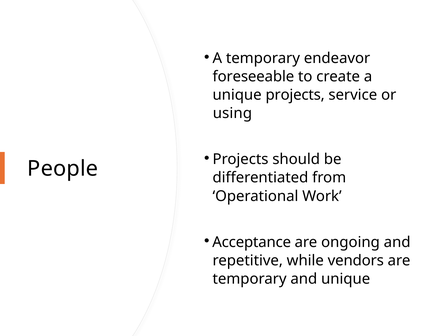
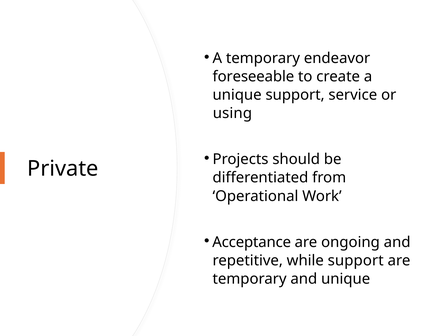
unique projects: projects -> support (295, 95)
People: People -> Private (63, 169)
while vendors: vendors -> support (356, 260)
